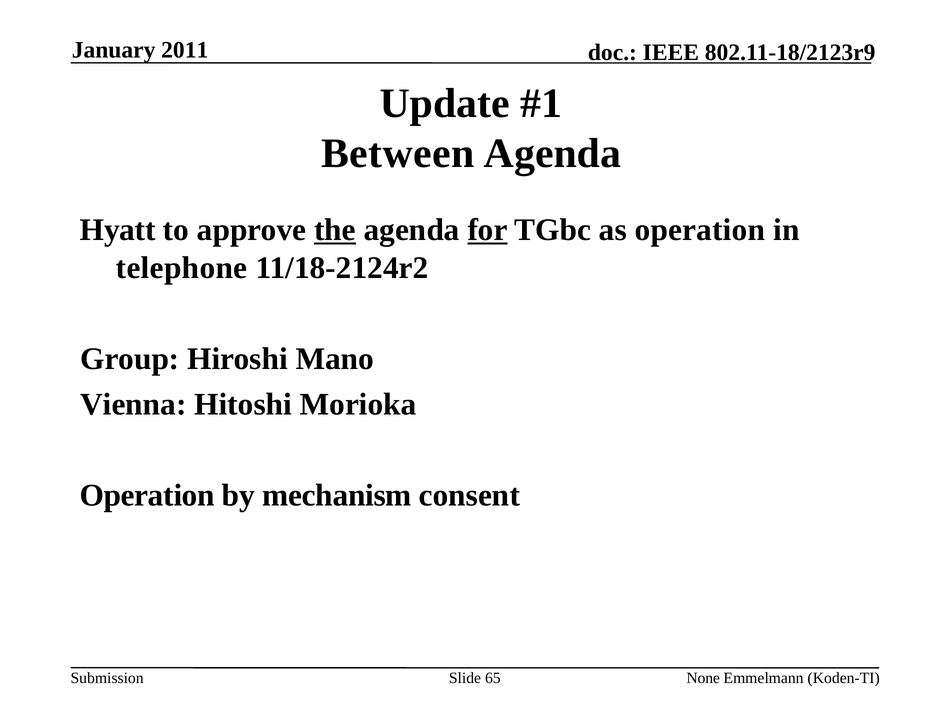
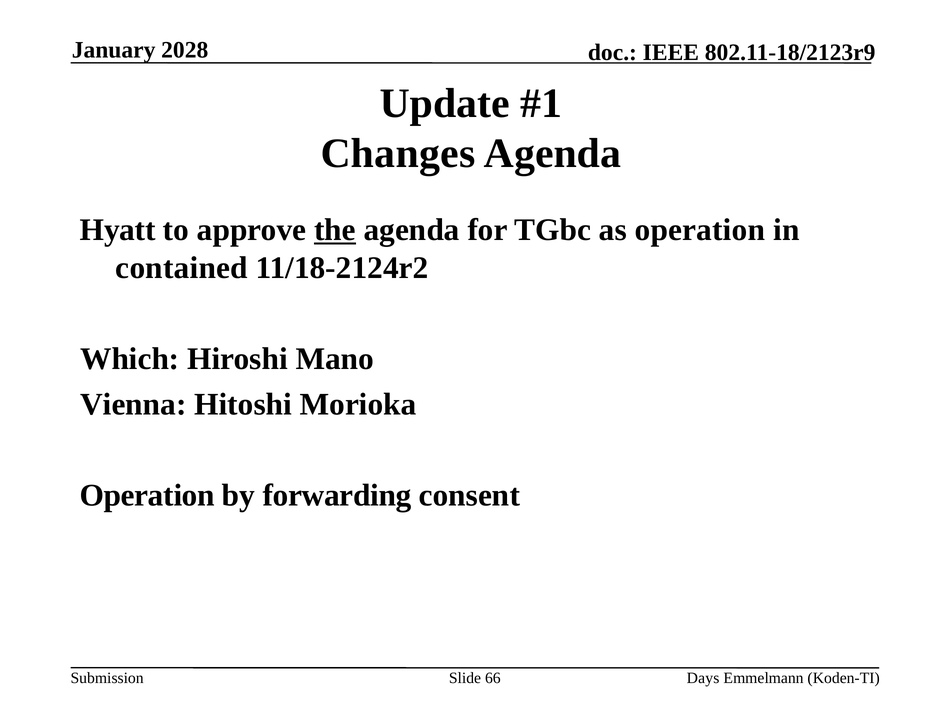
2011: 2011 -> 2028 (185, 50)
Between: Between -> Changes (398, 154)
for underline: present -> none (488, 230)
telephone: telephone -> contained (182, 268)
Group: Group -> Which (130, 359)
mechanism: mechanism -> forwarding (337, 495)
65: 65 -> 66 (493, 678)
None: None -> Days (703, 678)
